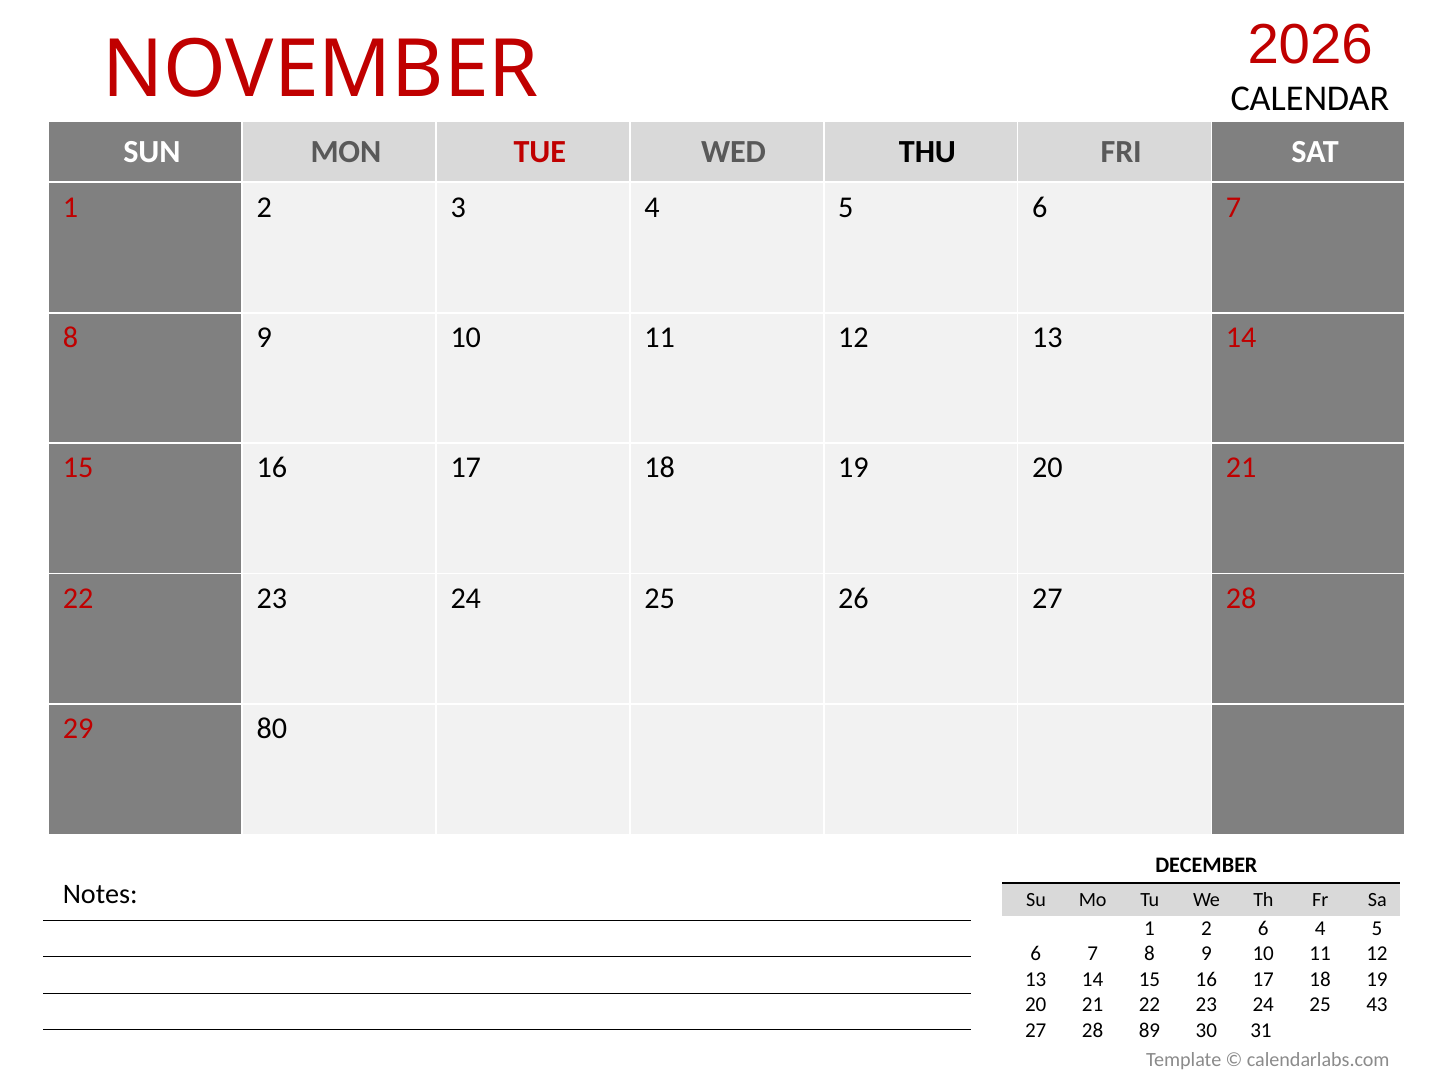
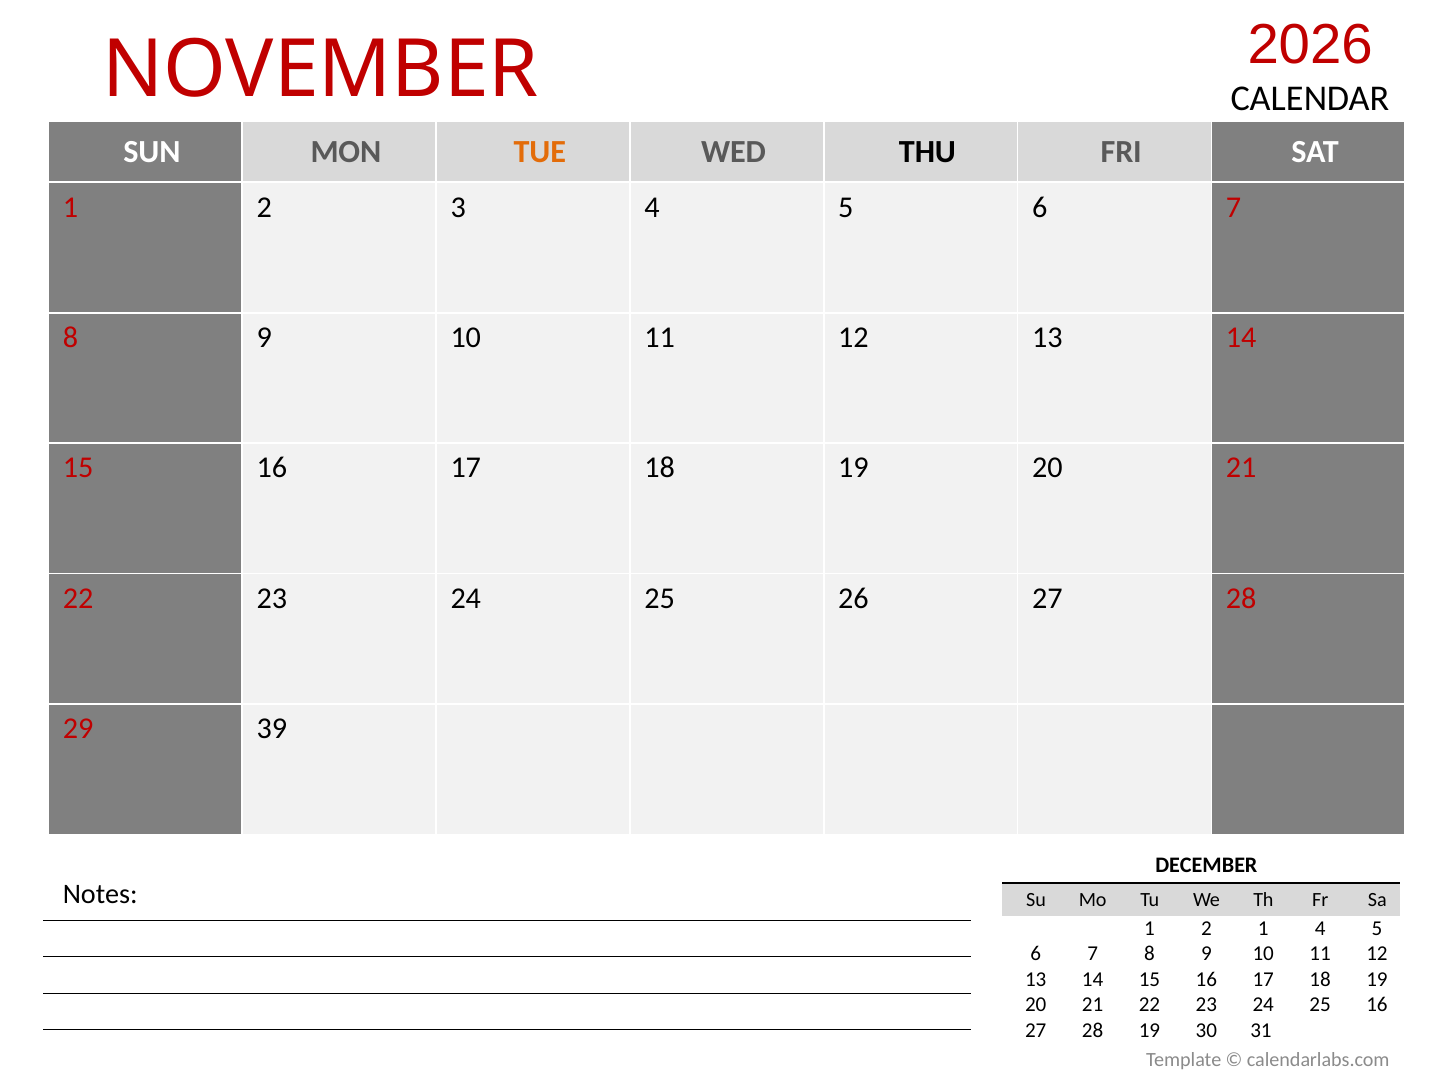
TUE colour: red -> orange (540, 152)
80: 80 -> 39 (272, 729)
2 6: 6 -> 1 (1263, 928)
25 43: 43 -> 16 (1377, 1005)
28 89: 89 -> 19 (1149, 1030)
